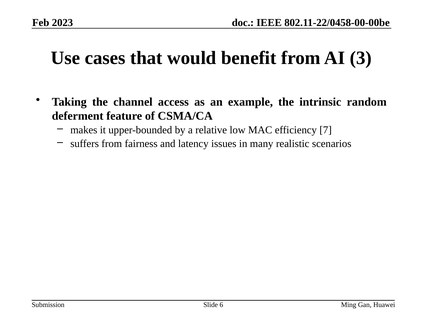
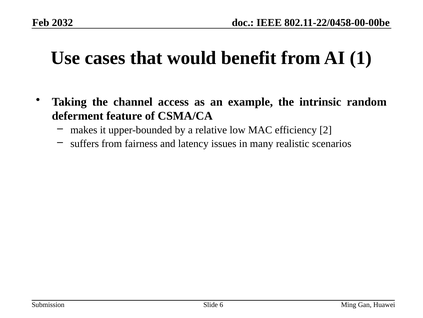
2023: 2023 -> 2032 (62, 23)
3: 3 -> 1 (361, 58)
7: 7 -> 2 (326, 130)
